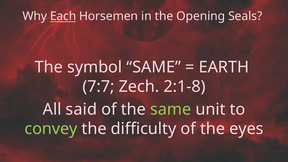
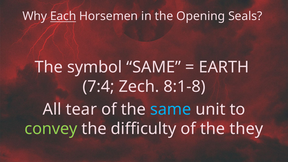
7:7: 7:7 -> 7:4 (98, 87)
2:1-8: 2:1-8 -> 8:1-8 (185, 87)
said: said -> tear (81, 109)
same colour: light green -> light blue (171, 109)
eyes: eyes -> they (246, 129)
